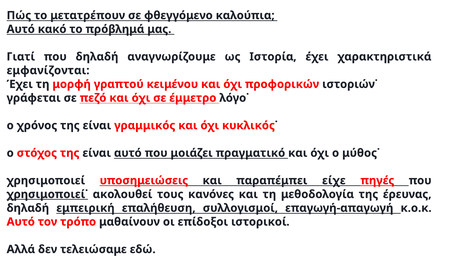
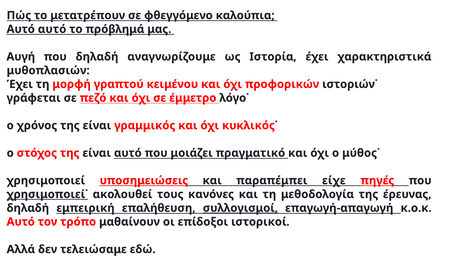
Αυτό κακό: κακό -> αυτό (52, 29)
Γιατί: Γιατί -> Αυγή (21, 57)
εμφανίζονται: εμφανίζονται -> μυθοπλασιών (48, 70)
συλλογισμοί underline: none -> present (240, 208)
